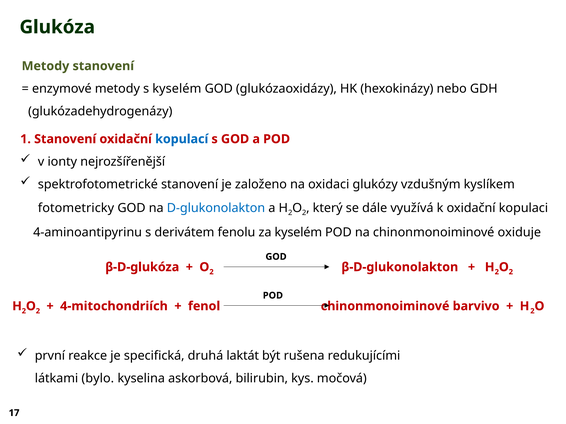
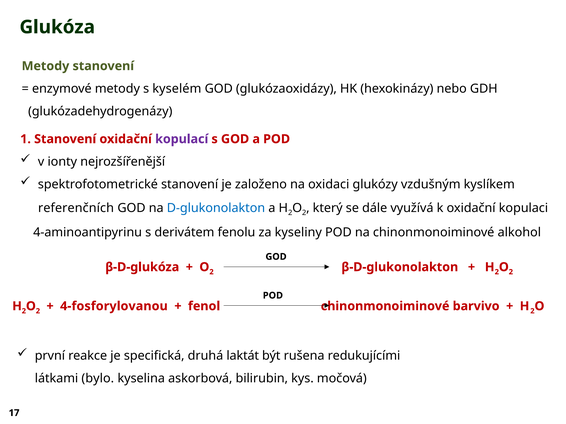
kopulací colour: blue -> purple (182, 139)
fotometricky: fotometricky -> referenčních (76, 208)
za kyselém: kyselém -> kyseliny (298, 233)
oxiduje: oxiduje -> alkohol (519, 233)
4-mitochondriích: 4-mitochondriích -> 4-fosforylovanou (114, 306)
